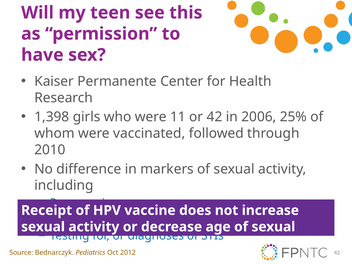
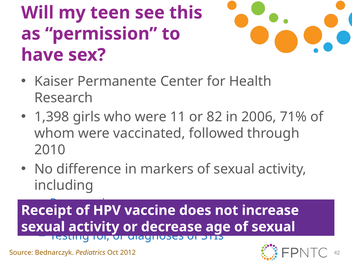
or 42: 42 -> 82 (215, 117)
25%: 25% -> 71% (293, 117)
